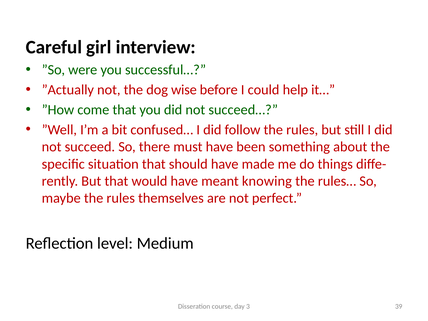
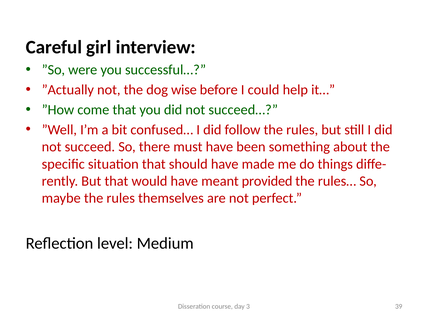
knowing: knowing -> provided (267, 181)
